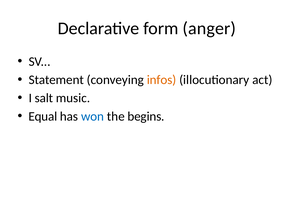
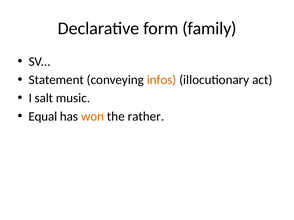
anger: anger -> family (209, 28)
won colour: blue -> orange (93, 117)
begins: begins -> rather (146, 117)
